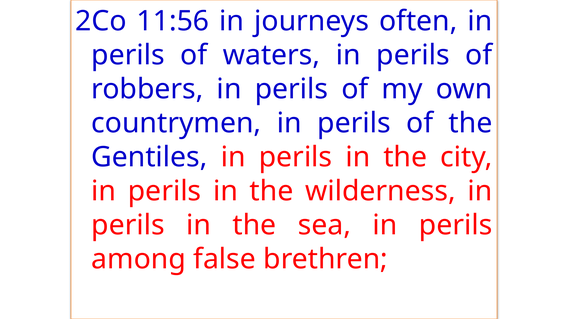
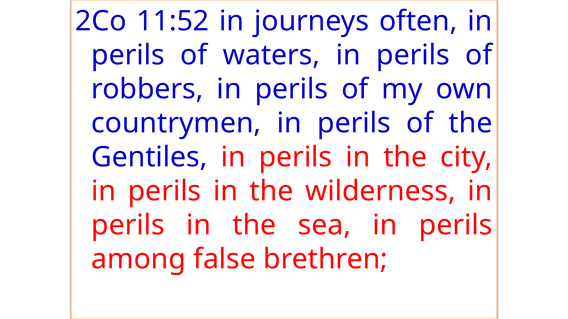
11:56: 11:56 -> 11:52 (173, 21)
